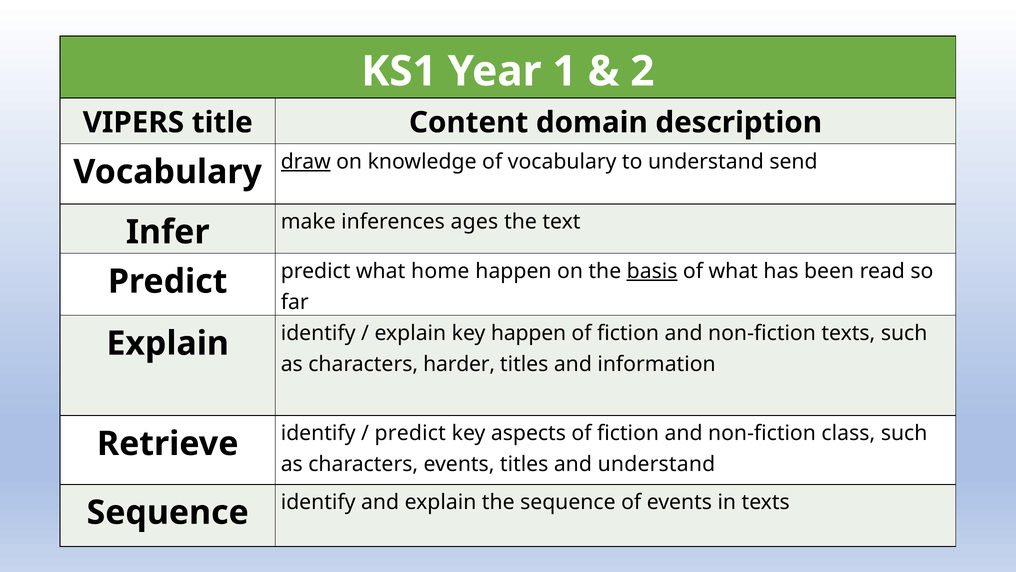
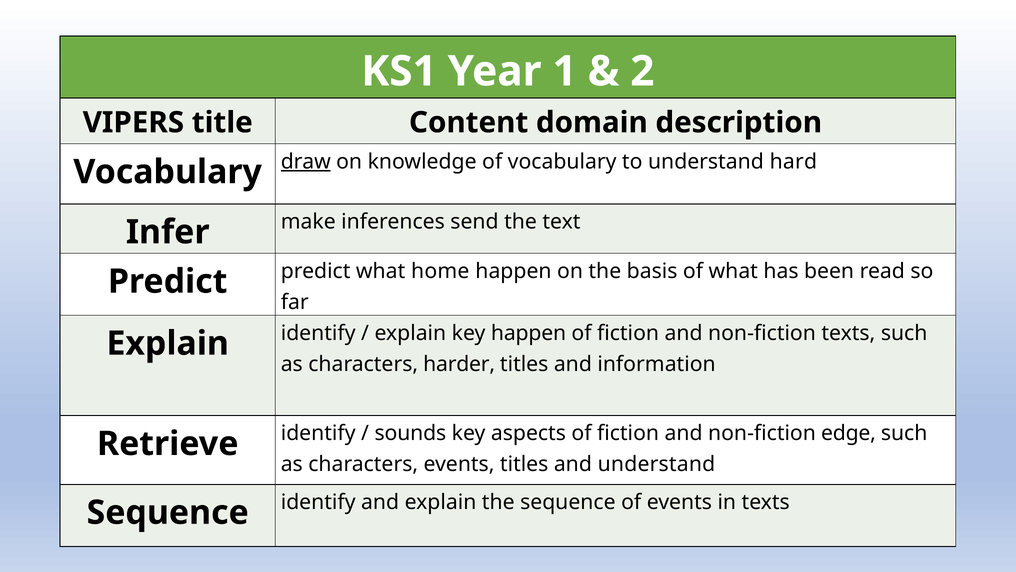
send: send -> hard (793, 161)
ages: ages -> send (474, 221)
basis underline: present -> none (652, 271)
predict: predict -> sounds (410, 433)
class: class -> edge (848, 433)
